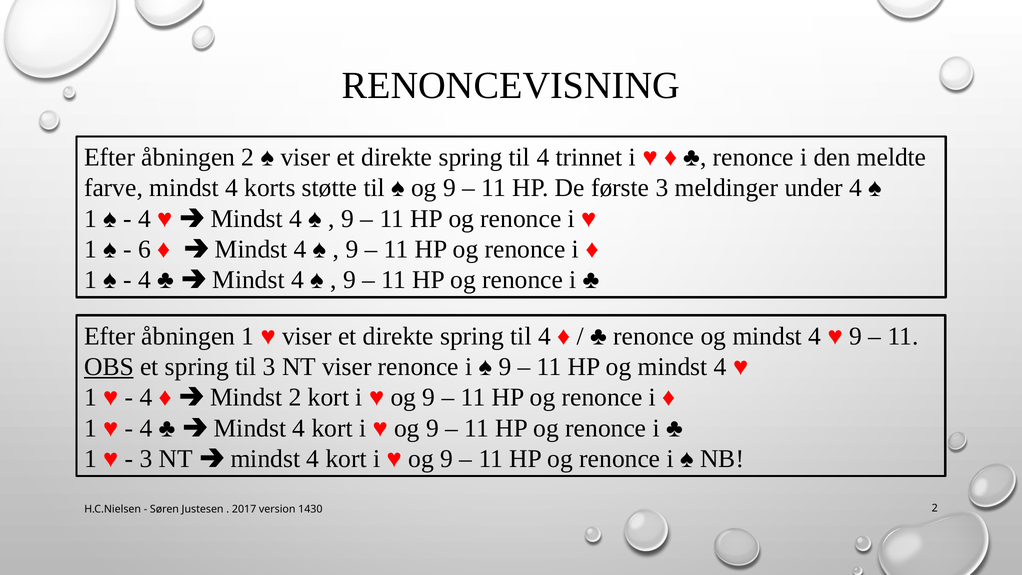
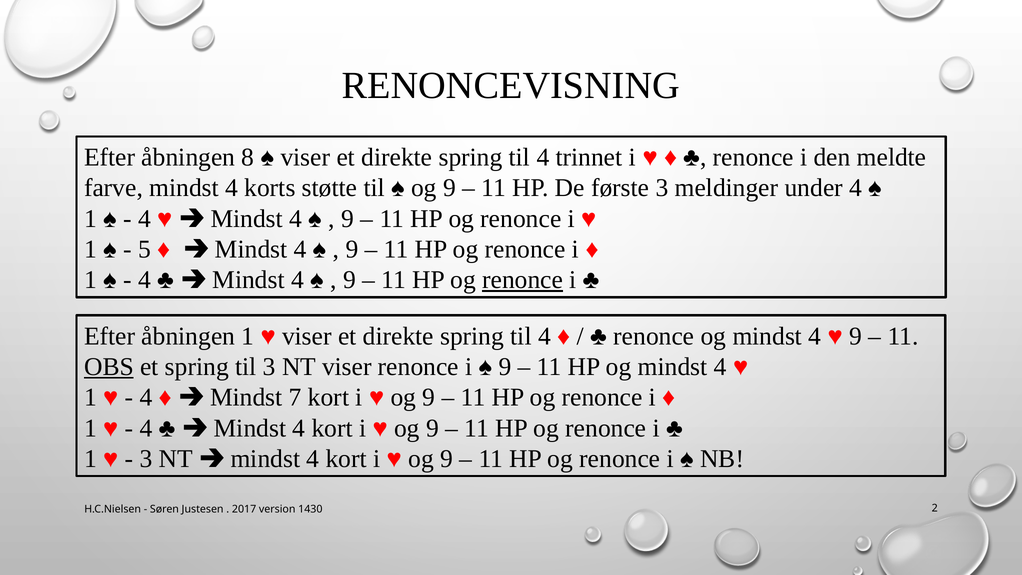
åbningen 2: 2 -> 8 (248, 157)
6: 6 -> 5 (144, 249)
renonce underline: none -> present (523, 280)
Mindst 2: 2 -> 7 (295, 397)
